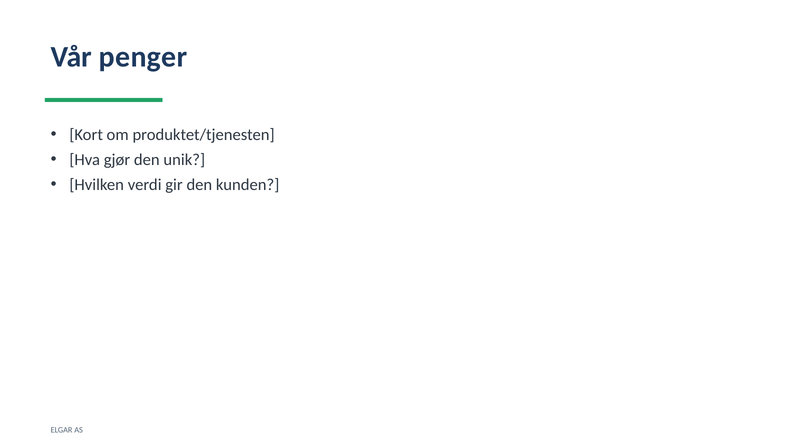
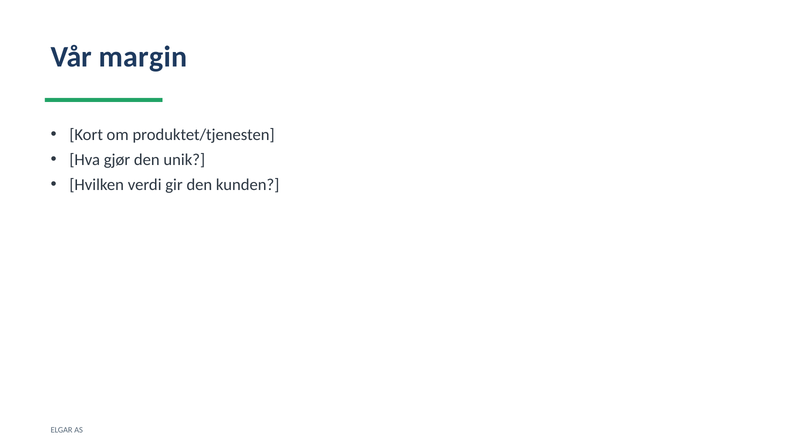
penger: penger -> margin (143, 57)
